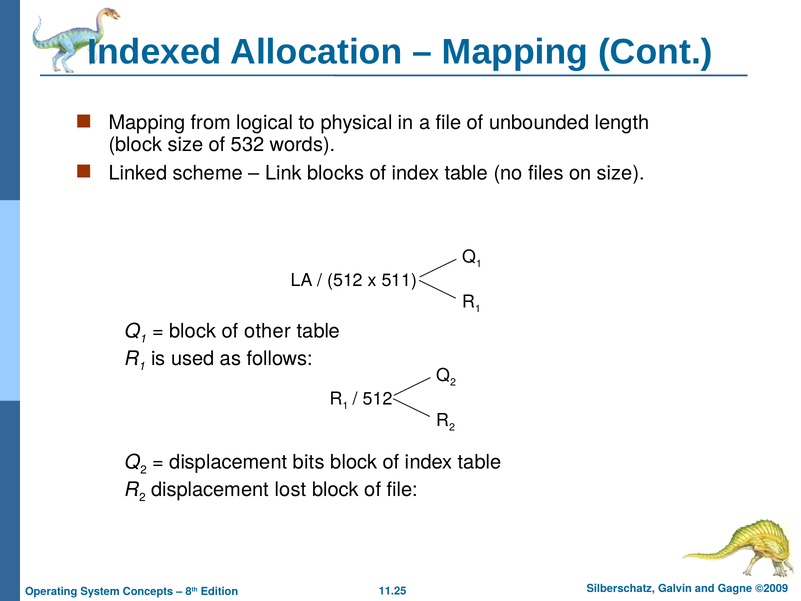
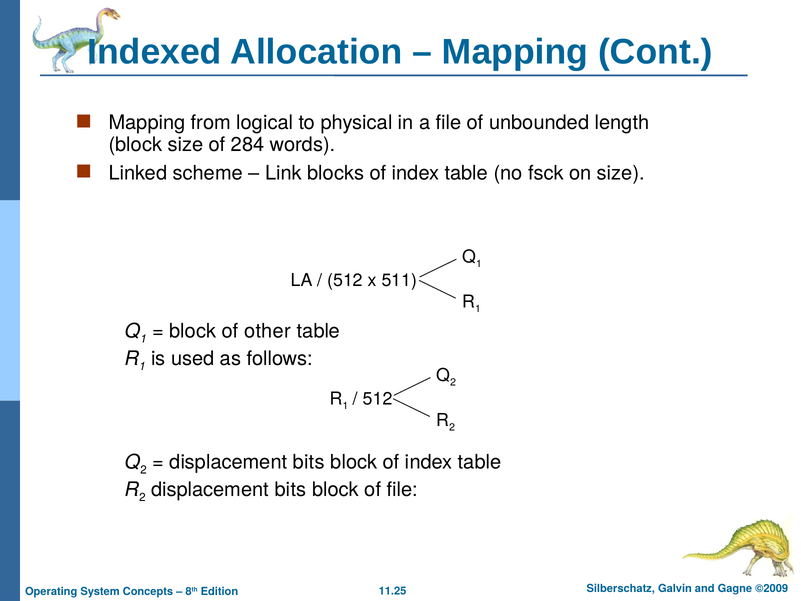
532: 532 -> 284 (248, 144)
files: files -> fsck (546, 173)
lost: lost -> bits (290, 489)
